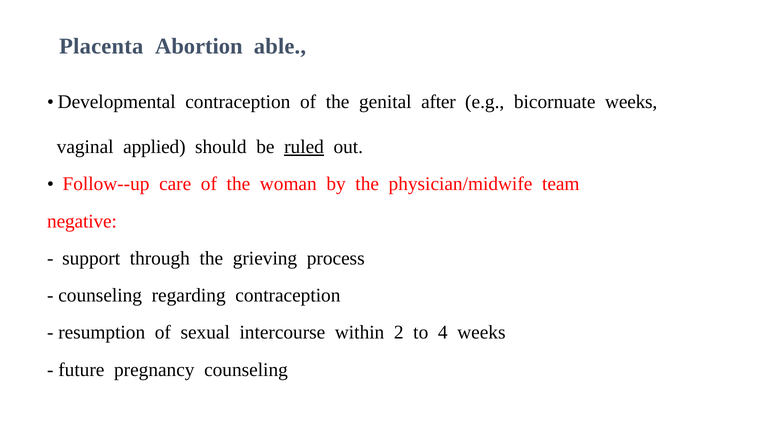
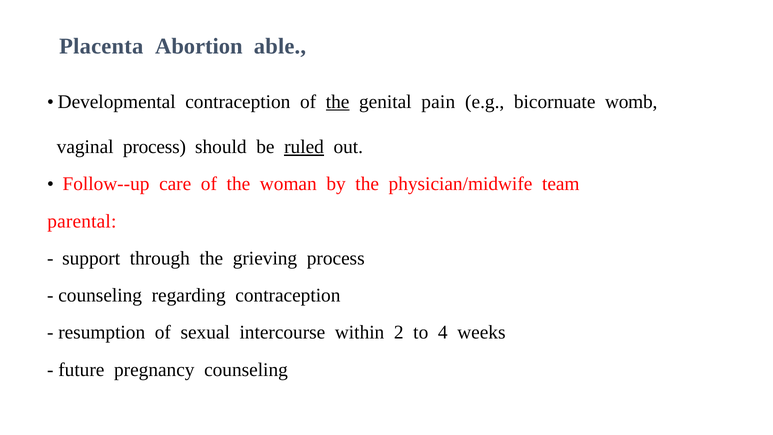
the underline: none -> present (338, 102)
after: after -> pain (438, 102)
bicornuate weeks: weeks -> womb (631, 102)
vaginal applied: applied -> process (154, 147)
negative: negative -> parental (82, 221)
